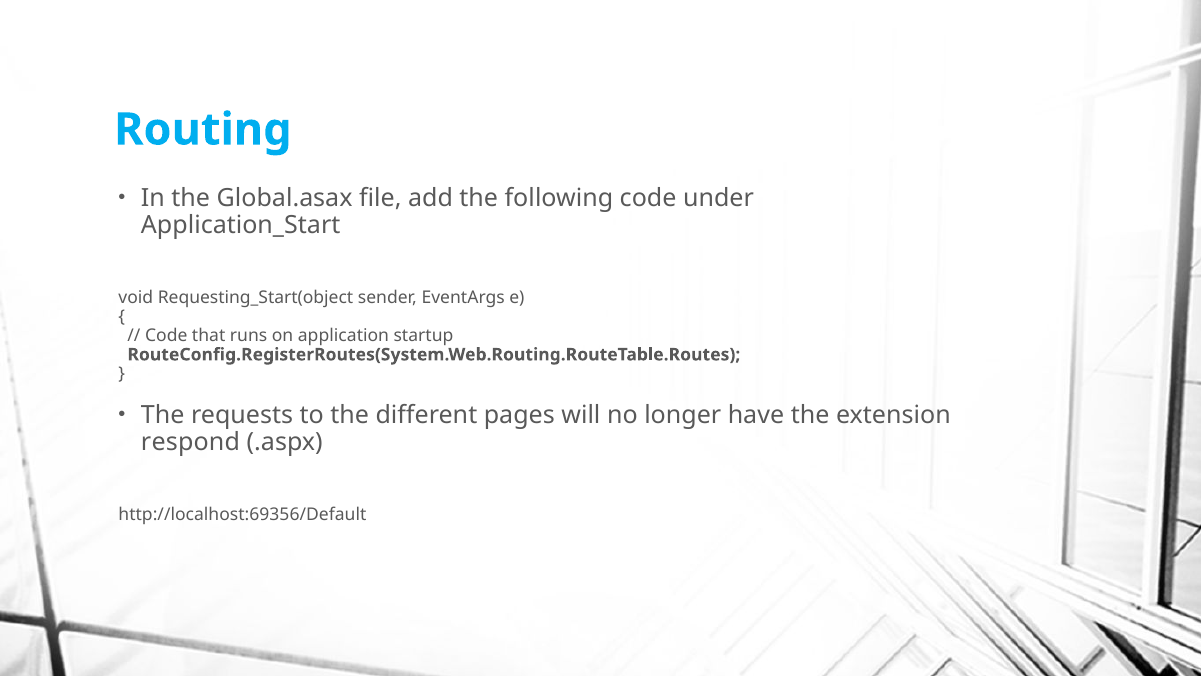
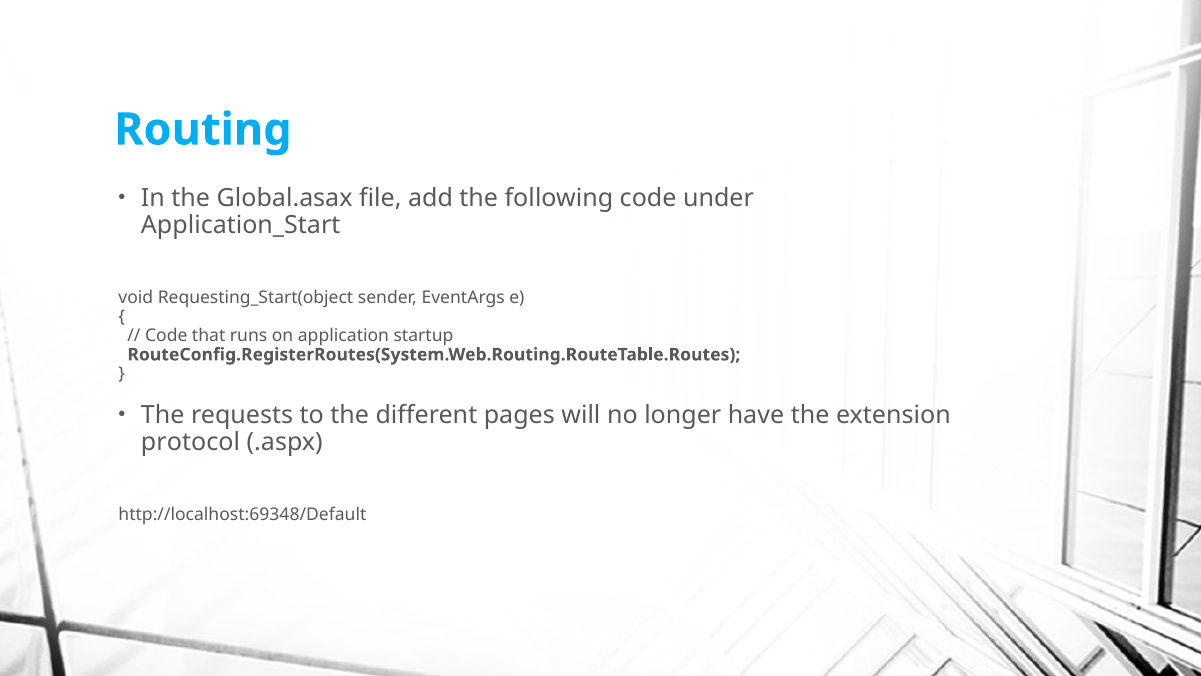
respond: respond -> protocol (191, 442)
http://localhost:69356/Default: http://localhost:69356/Default -> http://localhost:69348/Default (242, 515)
